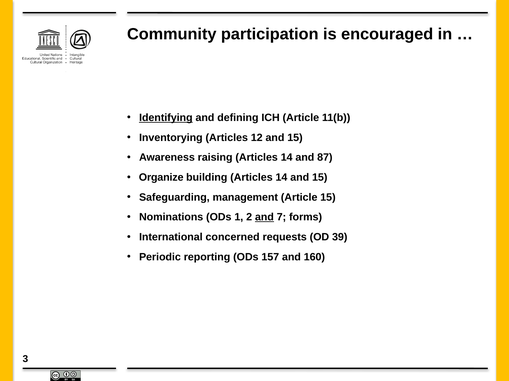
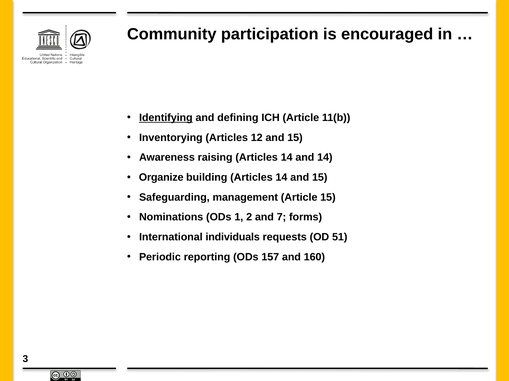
and 87: 87 -> 14 (325, 158)
and underline: present -> none (264, 218)
concerned: concerned -> individuals (233, 238)
39: 39 -> 51 (340, 238)
